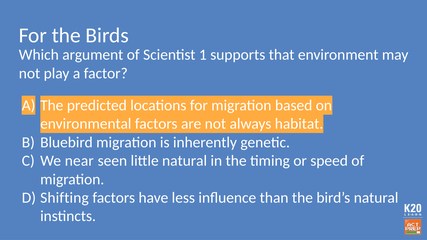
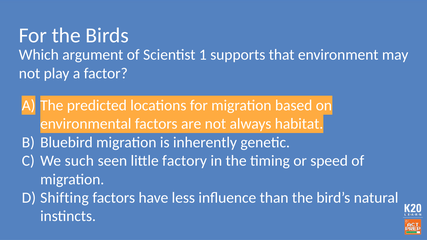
near: near -> such (79, 161)
little natural: natural -> factory (185, 161)
